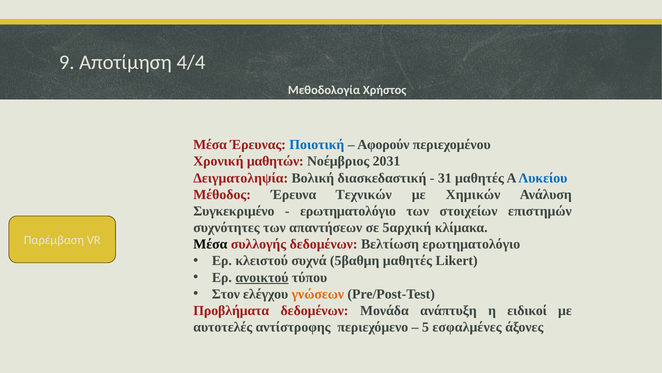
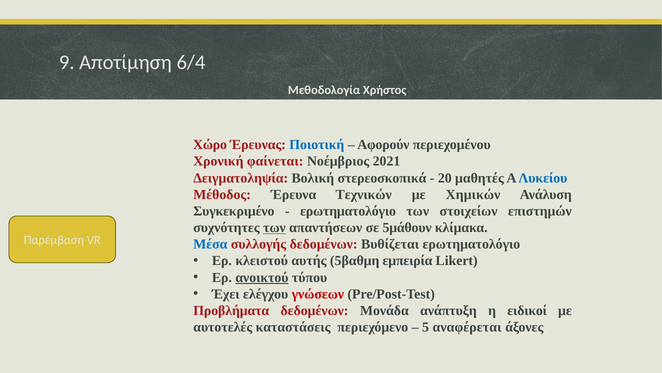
4/4: 4/4 -> 6/4 (191, 63)
Μέσα: Μέσα -> Χώρο (210, 145)
μαθητών: μαθητών -> φαίνεται (275, 161)
2031: 2031 -> 2021 (387, 161)
διασκεδαστική: διασκεδαστική -> στερεοσκοπικά (382, 178)
31: 31 -> 20 (445, 178)
των underline: none -> present (274, 227)
5αρχική: 5αρχική -> 5μάθουν (407, 227)
Μέσα colour: black -> blue (210, 244)
Βελτίωση: Βελτίωση -> Βυθίζεται (390, 244)
συχνά: συχνά -> αυτής (309, 260)
5βαθμη μαθητές: μαθητές -> εμπειρία (407, 260)
Στον: Στον -> Έχει (226, 294)
γνώσεων colour: orange -> red (318, 294)
αντίστροφης: αντίστροφης -> καταστάσεις (293, 327)
εσφαλμένες: εσφαλμένες -> αναφέρεται (467, 327)
